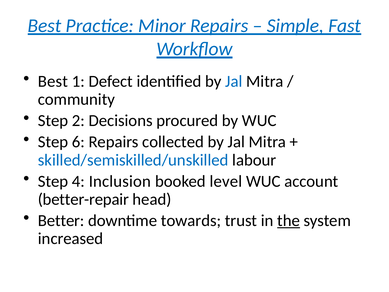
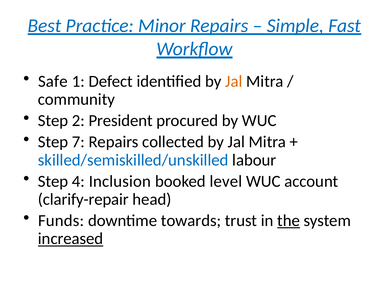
Best: Best -> Safe (53, 81)
Jal colour: blue -> orange (234, 81)
Decisions: Decisions -> President (121, 121)
6: 6 -> 7 (78, 142)
better-repair: better-repair -> clarify-repair (83, 199)
Better: Better -> Funds (61, 220)
increased underline: none -> present (71, 238)
